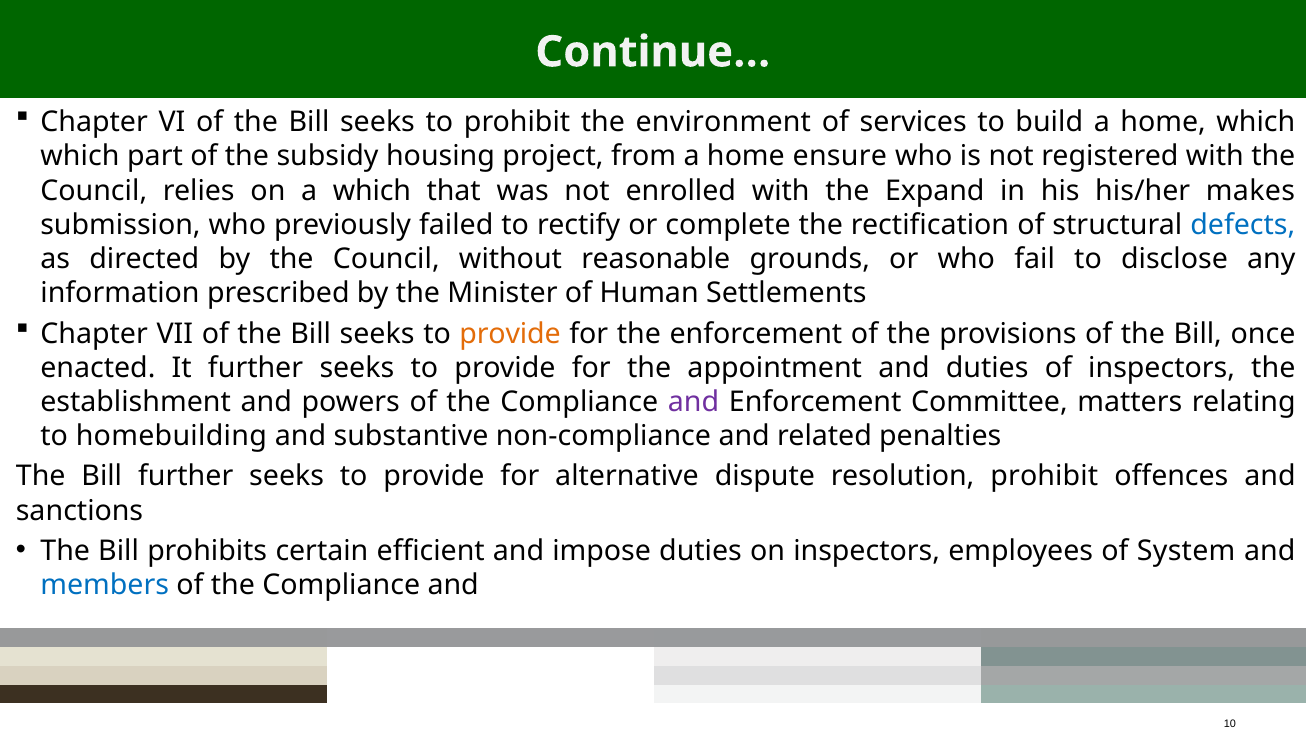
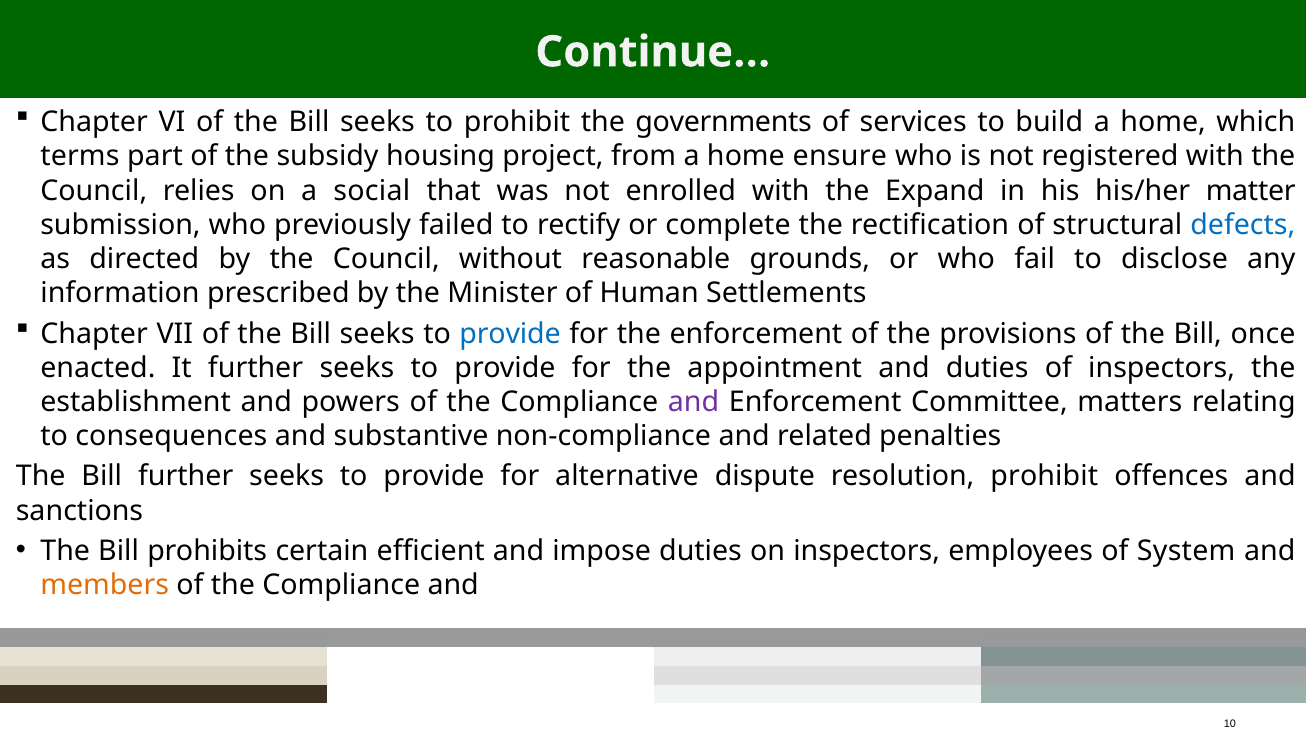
environment: environment -> governments (724, 122)
which: which -> terms (80, 156)
a which: which -> social (372, 191)
makes: makes -> matter (1251, 191)
provide colour: orange -> blue (510, 333)
homebuilding: homebuilding -> consequences (171, 436)
members colour: blue -> orange (105, 585)
